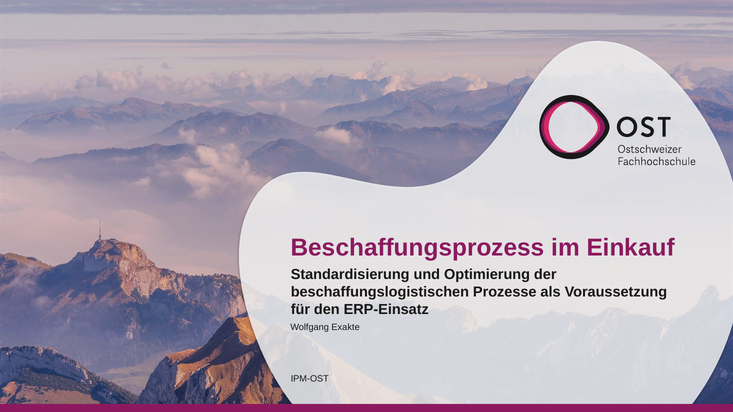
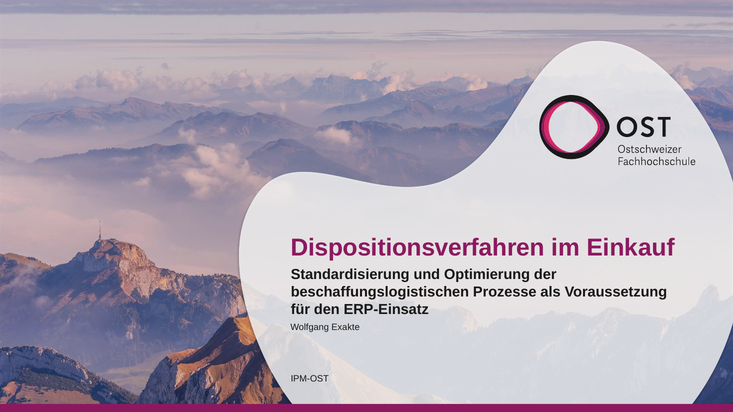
Beschaffungsprozess: Beschaffungsprozess -> Dispositionsverfahren (418, 248)
